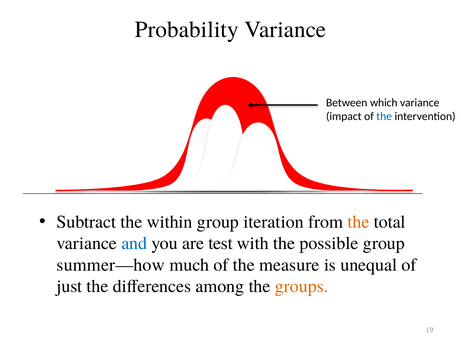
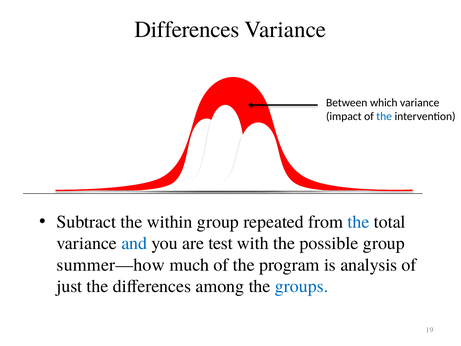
Probability: Probability -> Differences (187, 30)
iteration: iteration -> repeated (274, 222)
the colour: orange -> blue (358, 222)
measure: measure -> program (289, 265)
unequal: unequal -> analysis (369, 265)
groups colour: orange -> blue (302, 286)
